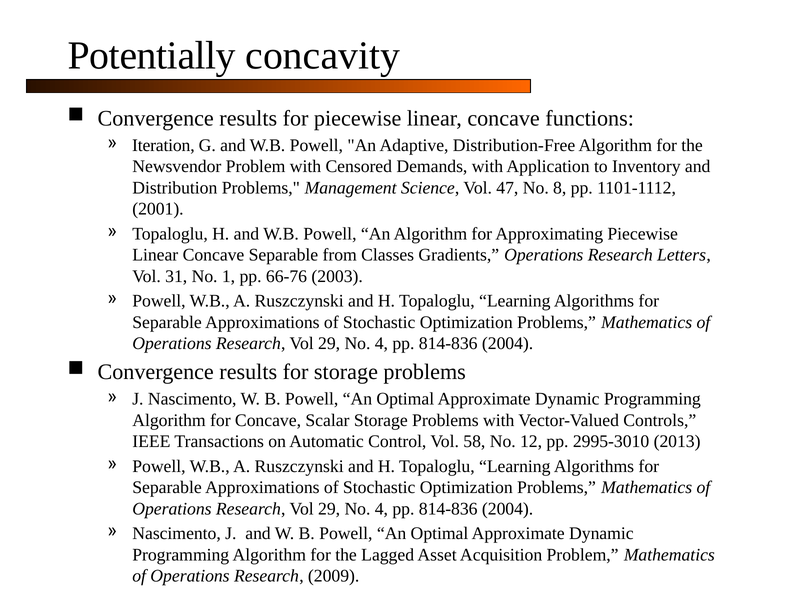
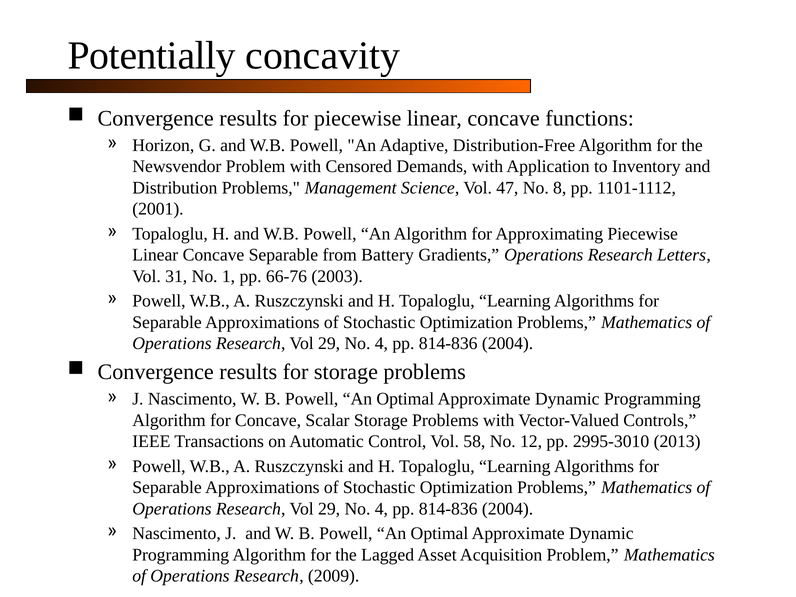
Iteration: Iteration -> Horizon (163, 145)
Classes: Classes -> Battery (388, 255)
